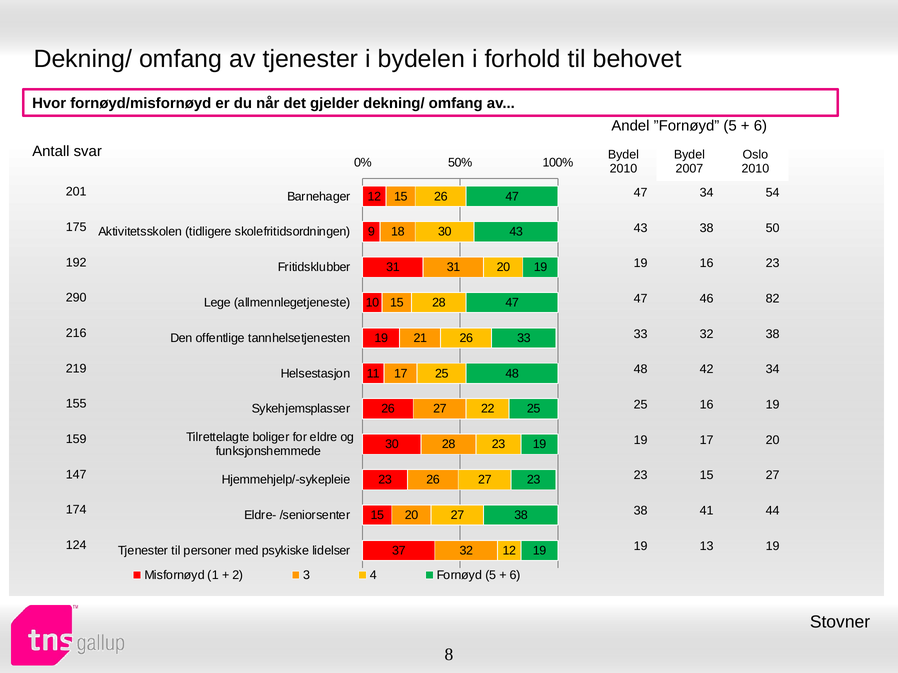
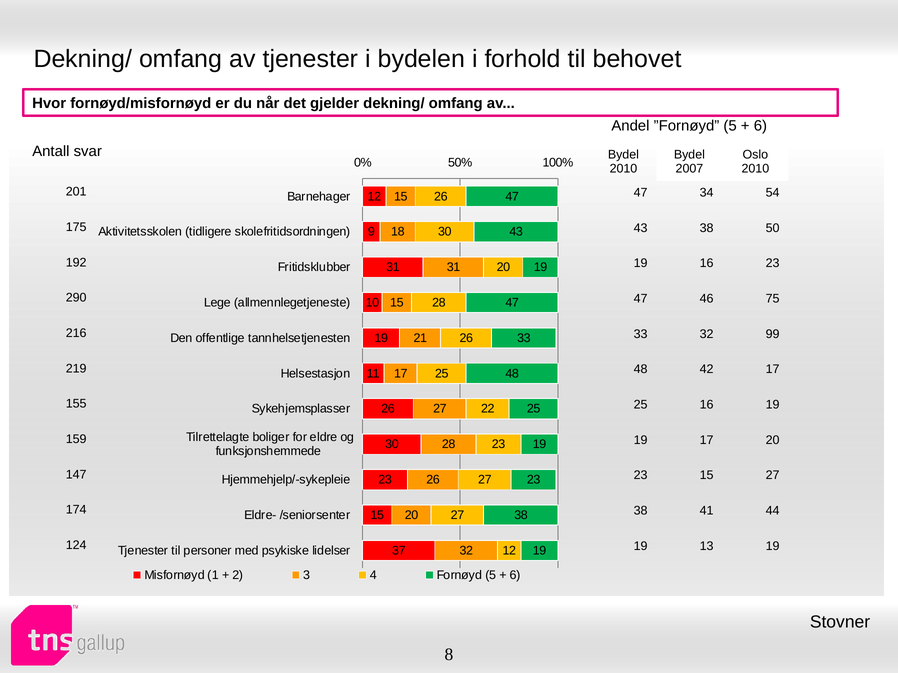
82: 82 -> 75 (773, 299)
32 38: 38 -> 99 (773, 334)
42 34: 34 -> 17 (773, 370)
